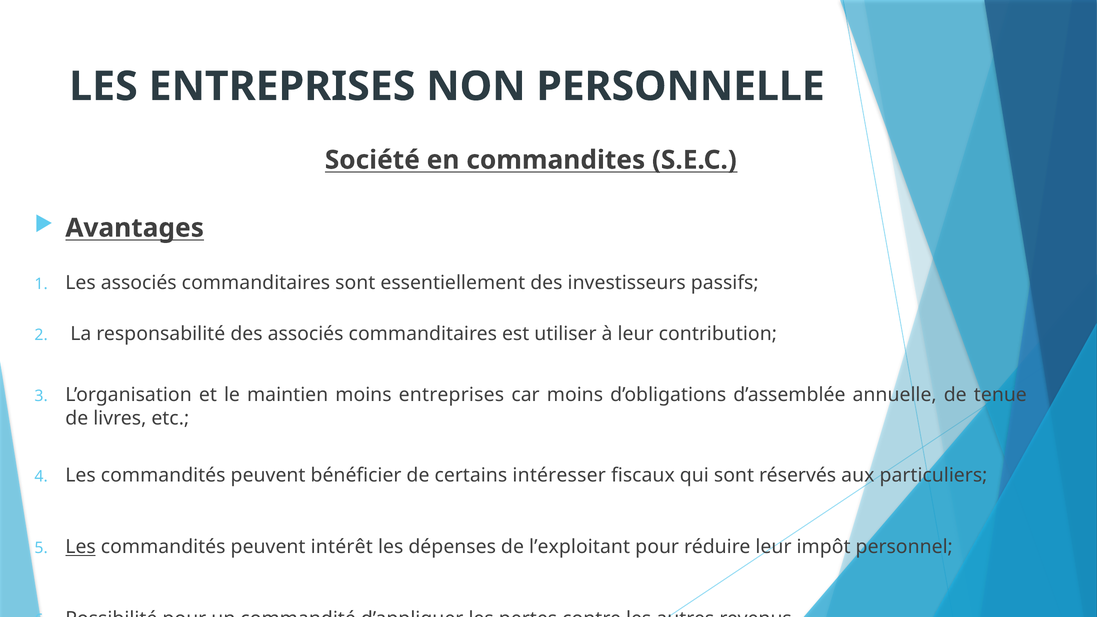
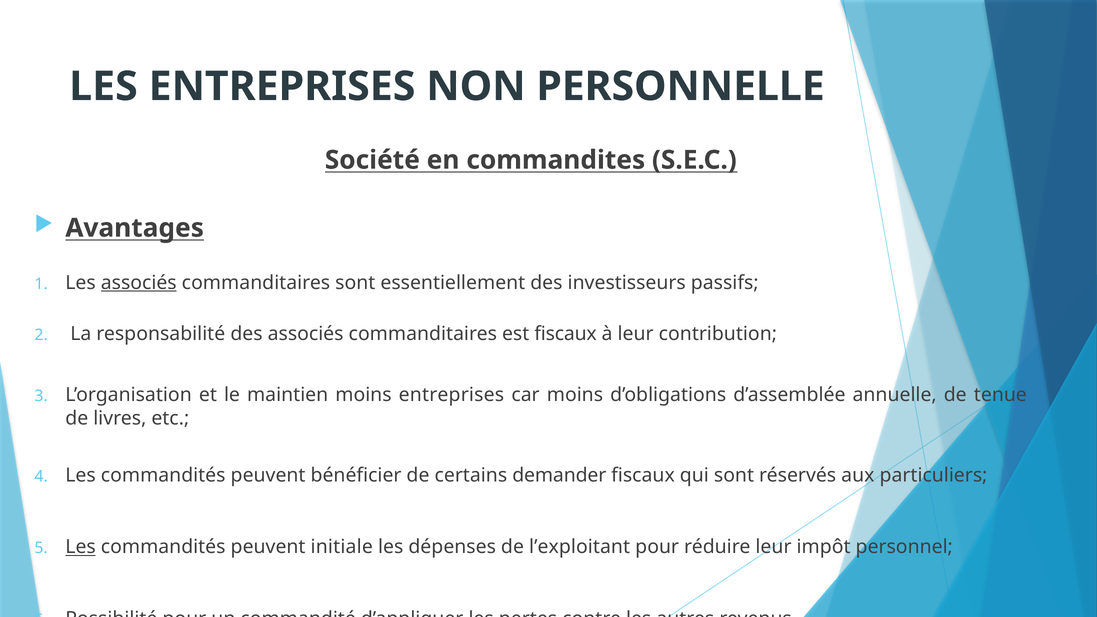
associés underline: none -> present (139, 283)
est utiliser: utiliser -> fiscaux (566, 334)
intéresser: intéresser -> demander (559, 475)
intérêt: intérêt -> initiale (342, 547)
